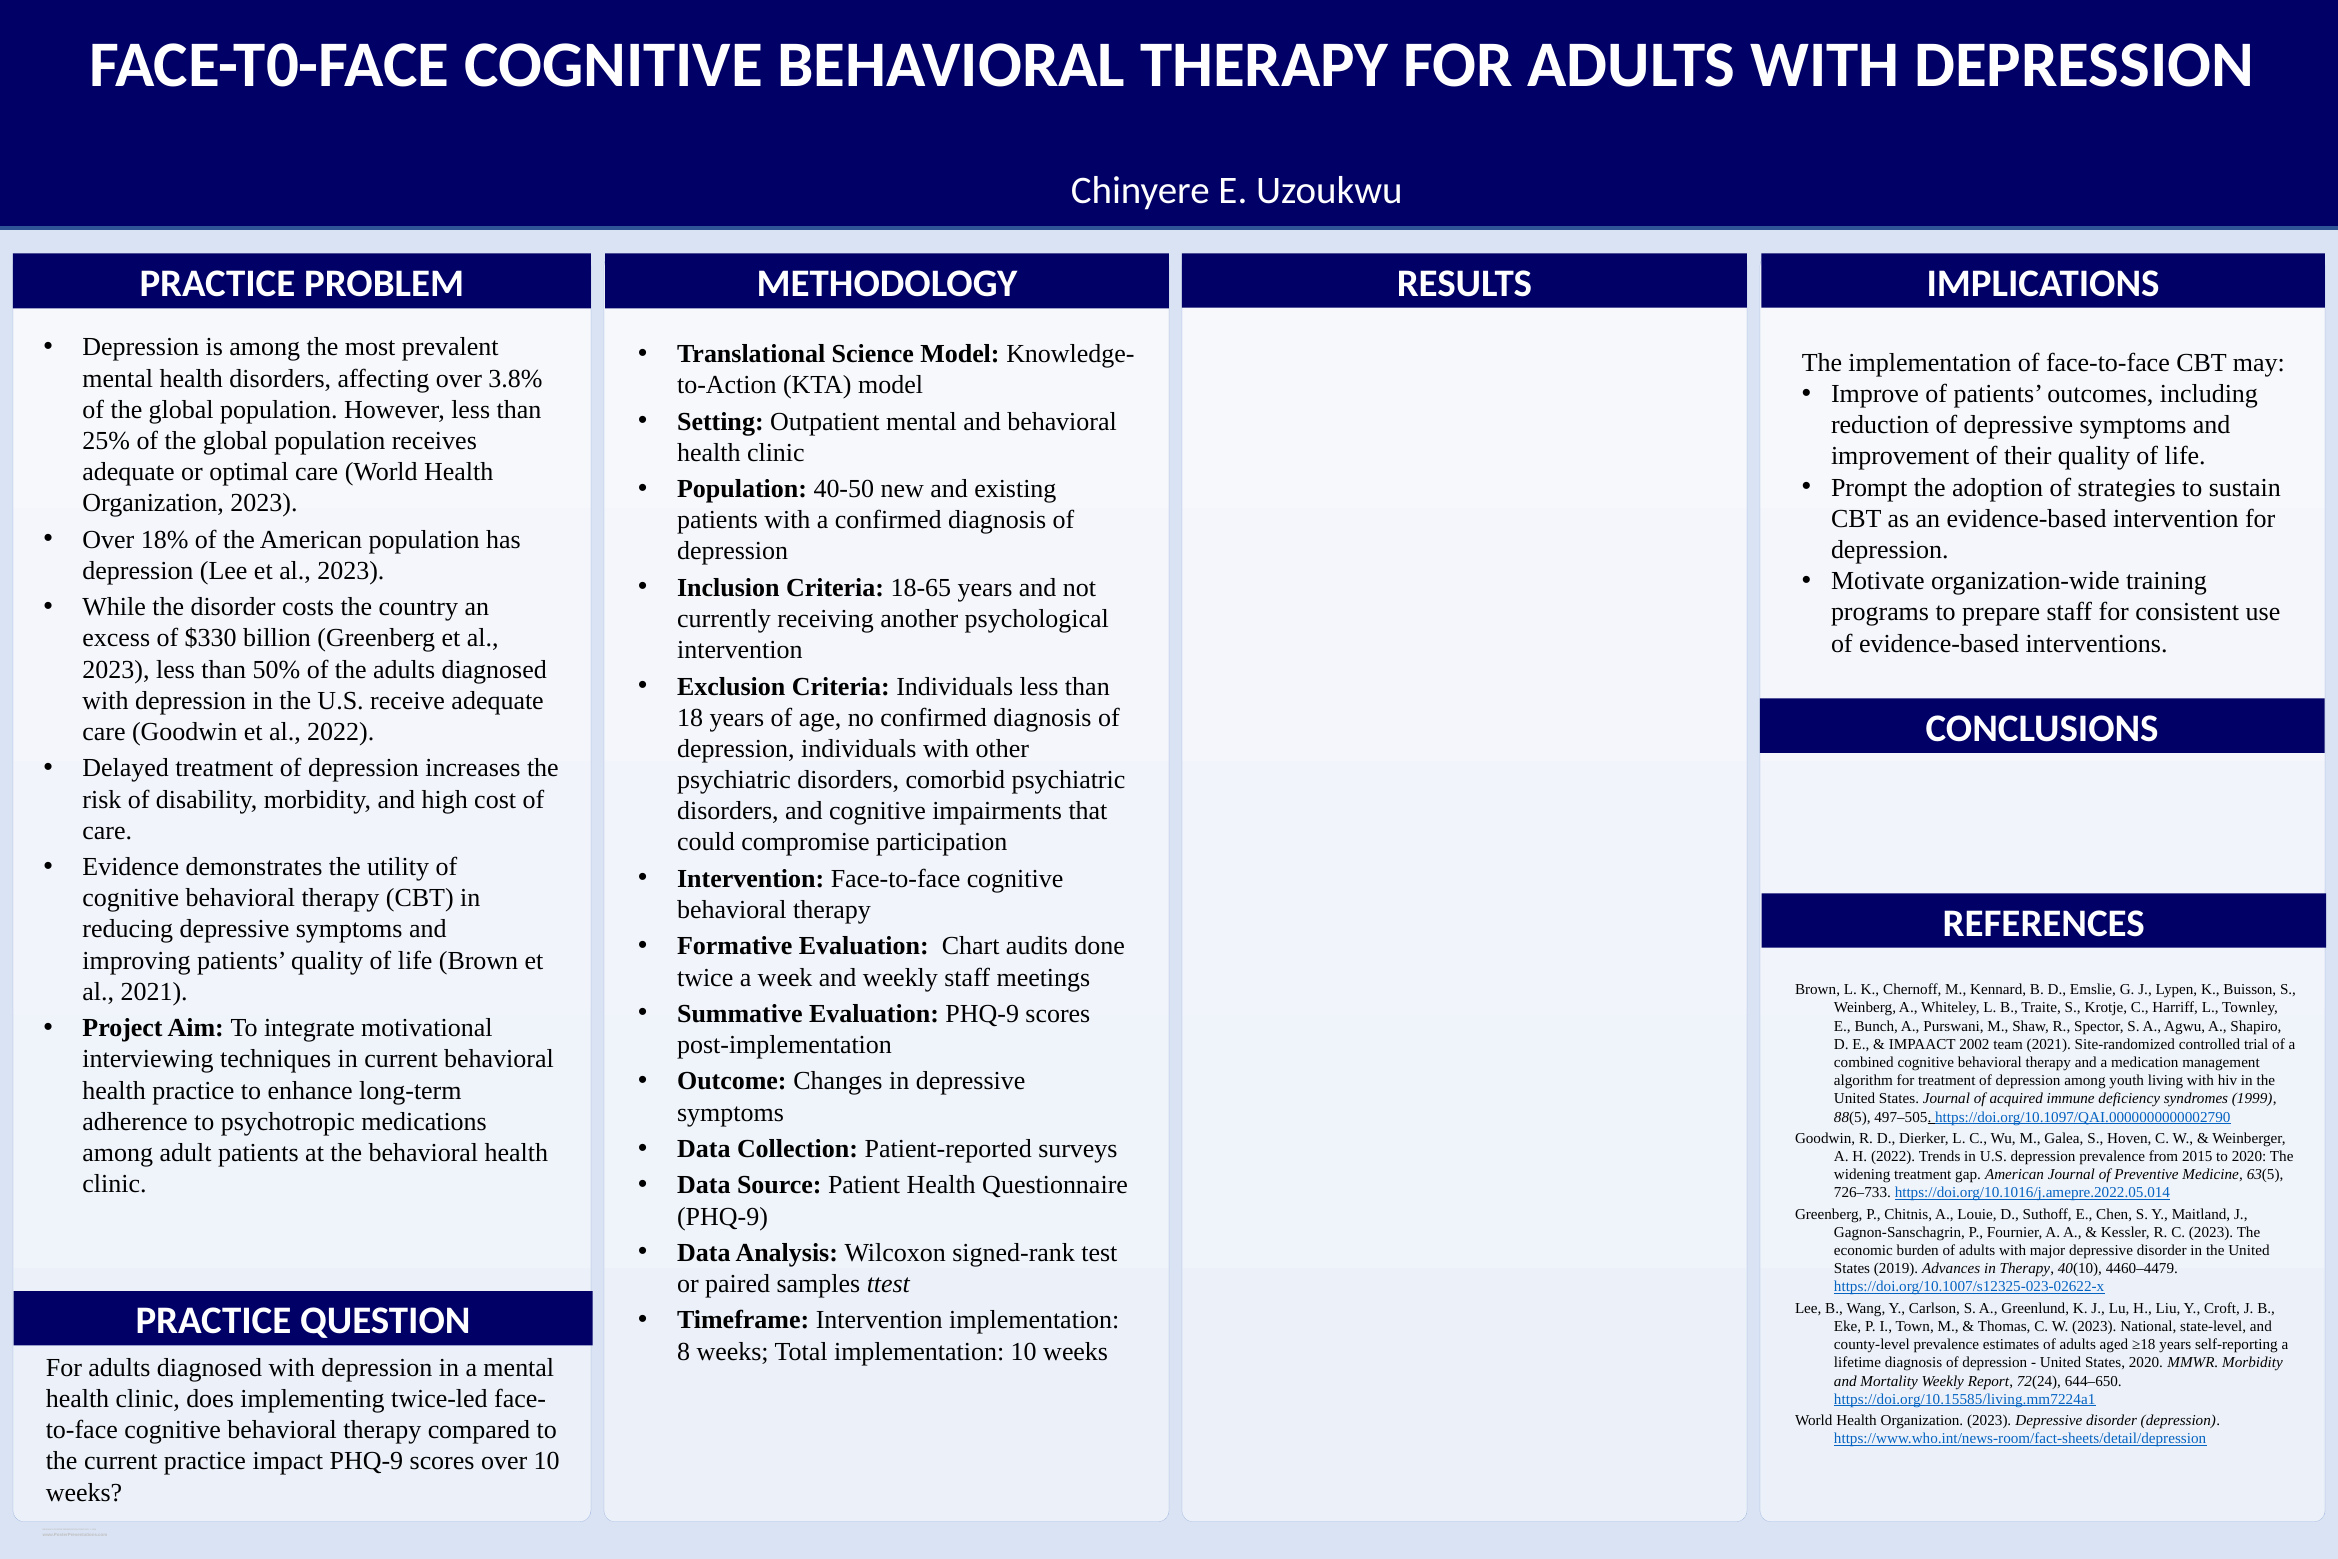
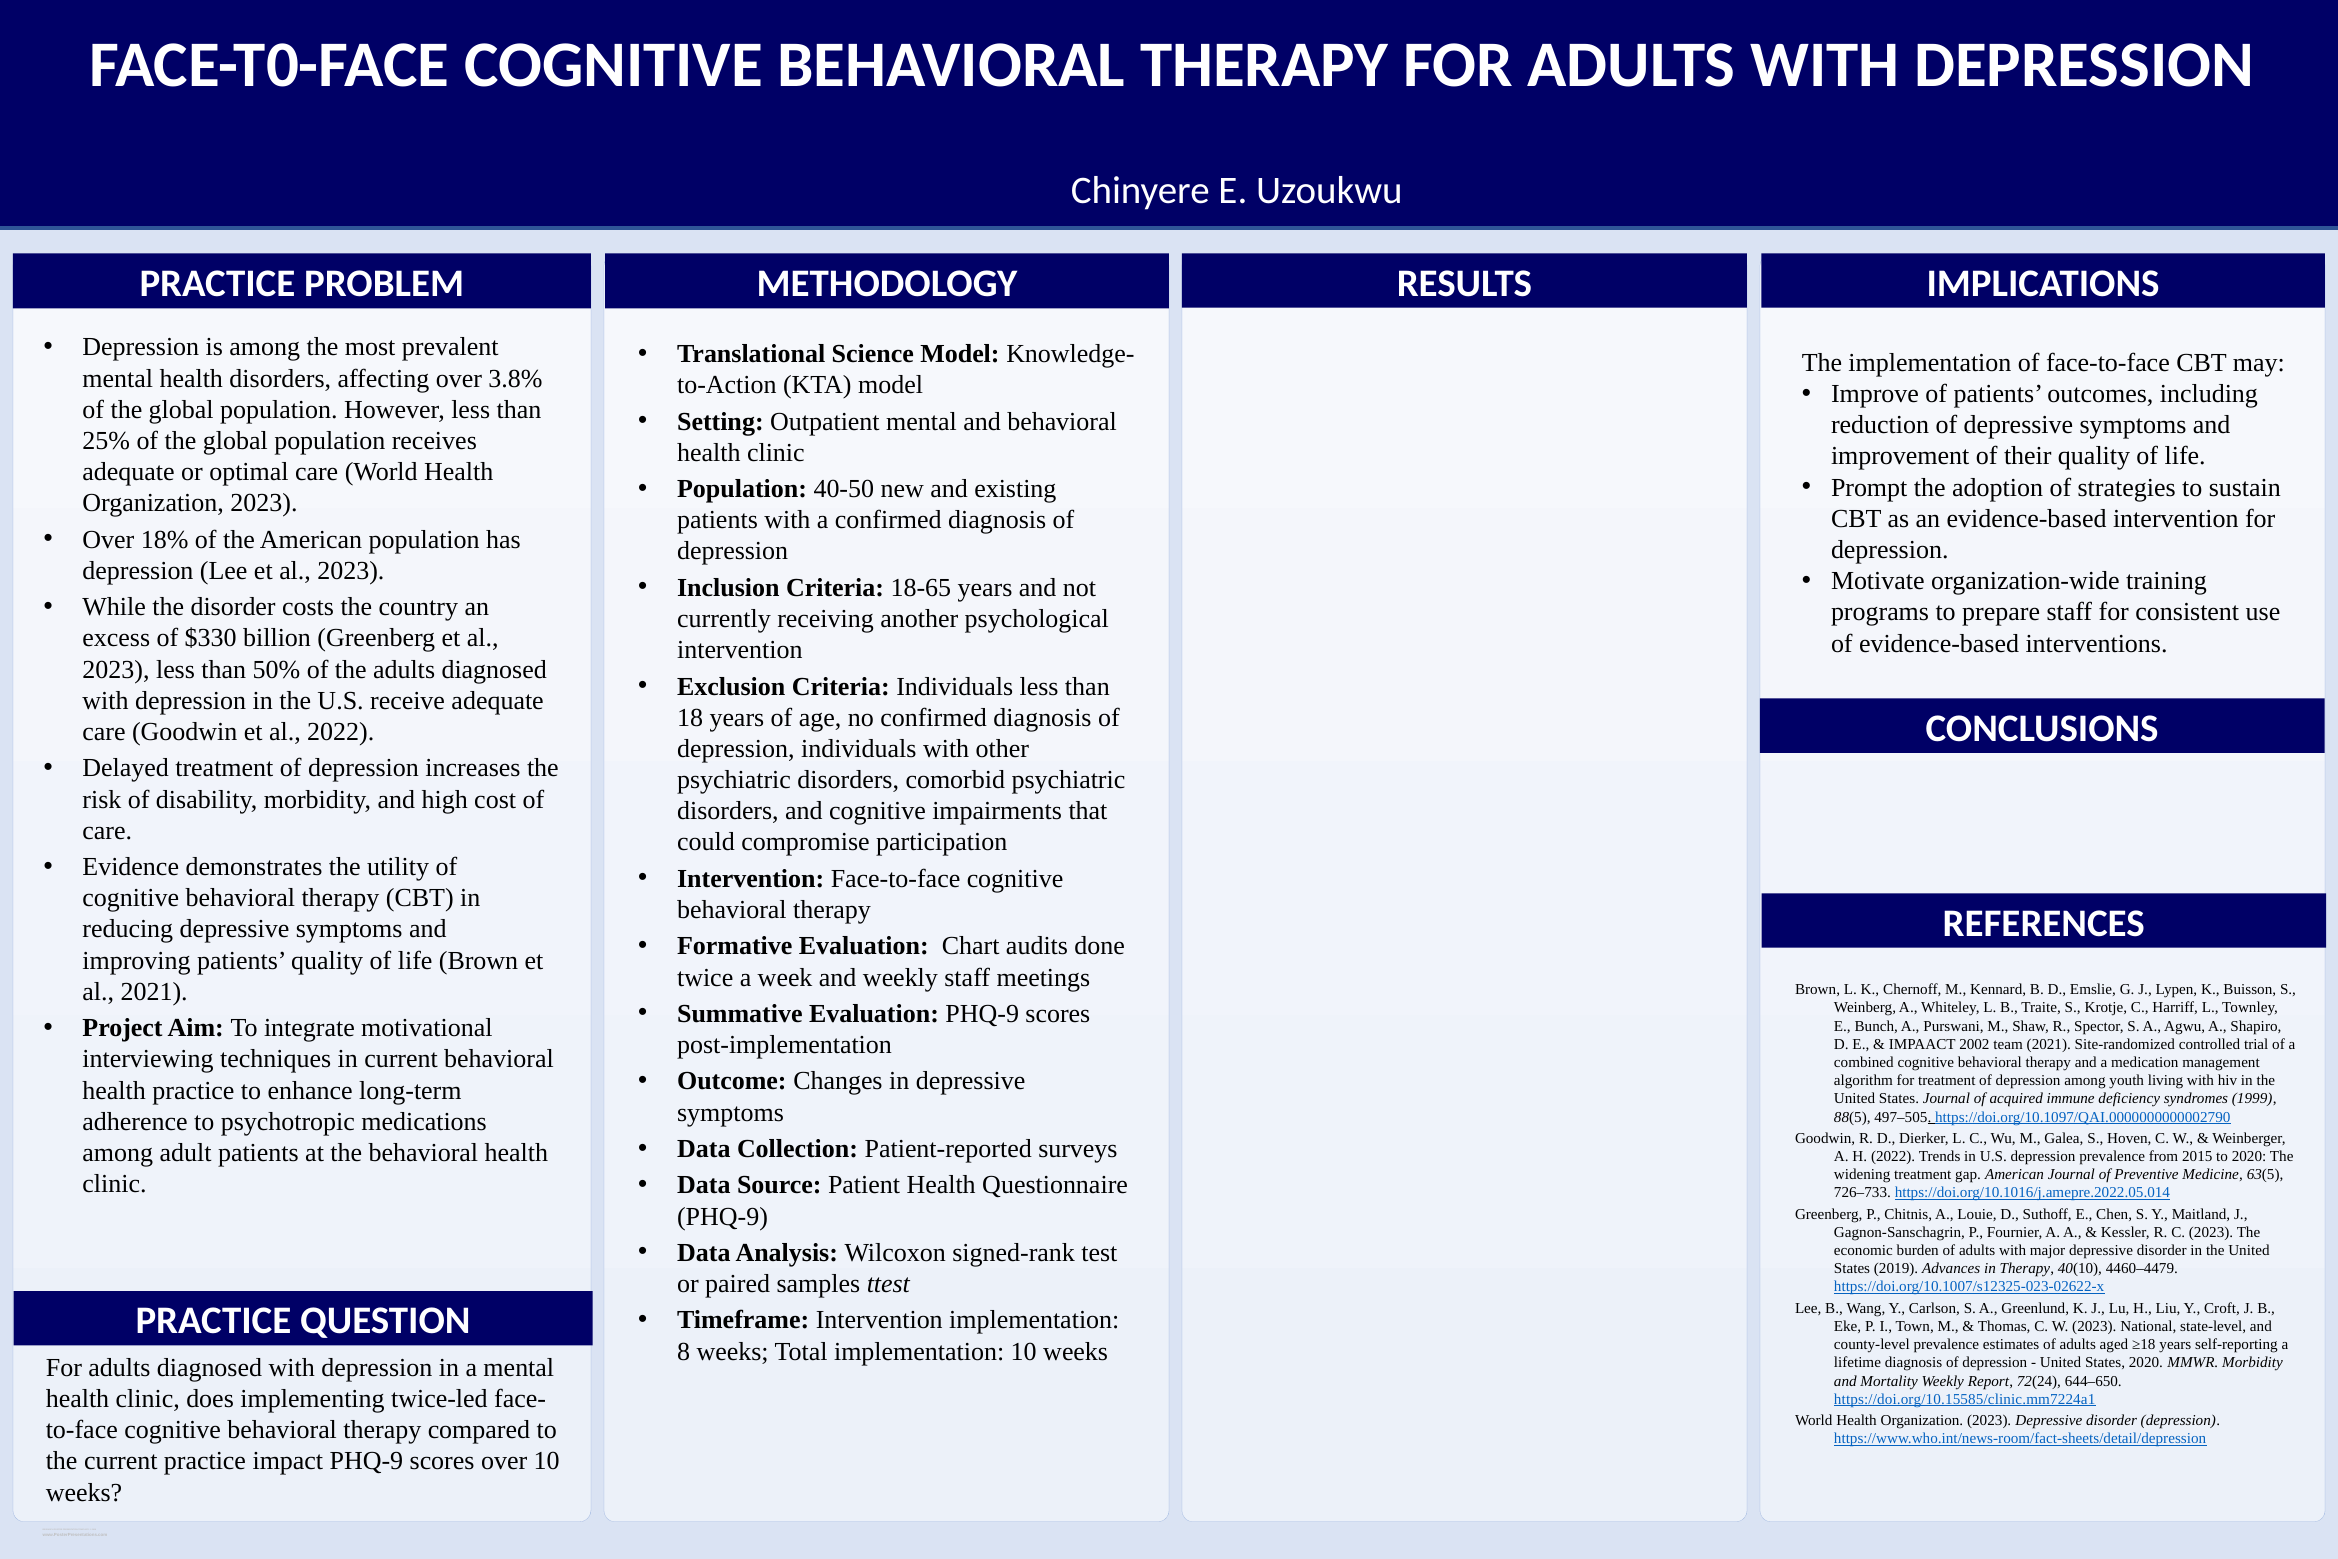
https://doi.org/10.15585/living.mm7224a1: https://doi.org/10.15585/living.mm7224a1 -> https://doi.org/10.15585/clinic.mm7224a1 (1965, 1399)
